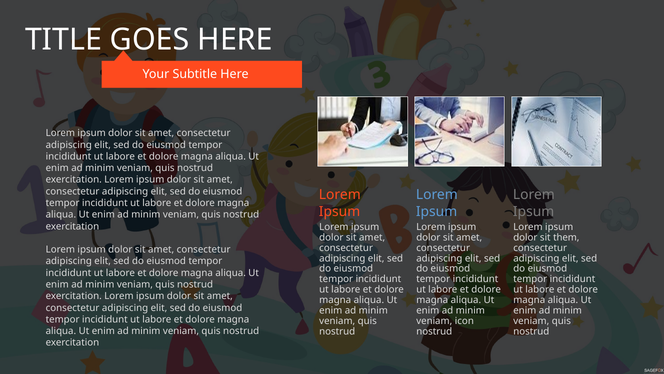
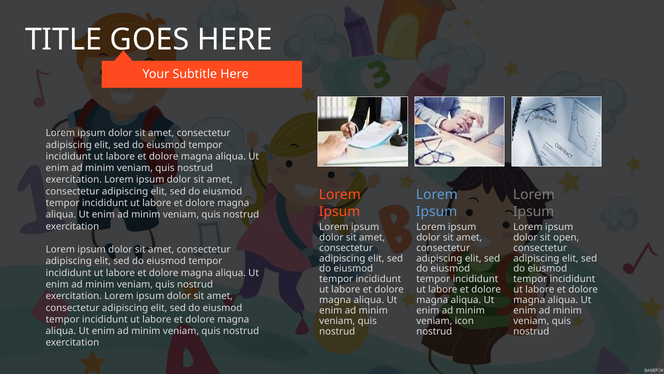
them: them -> open (566, 237)
